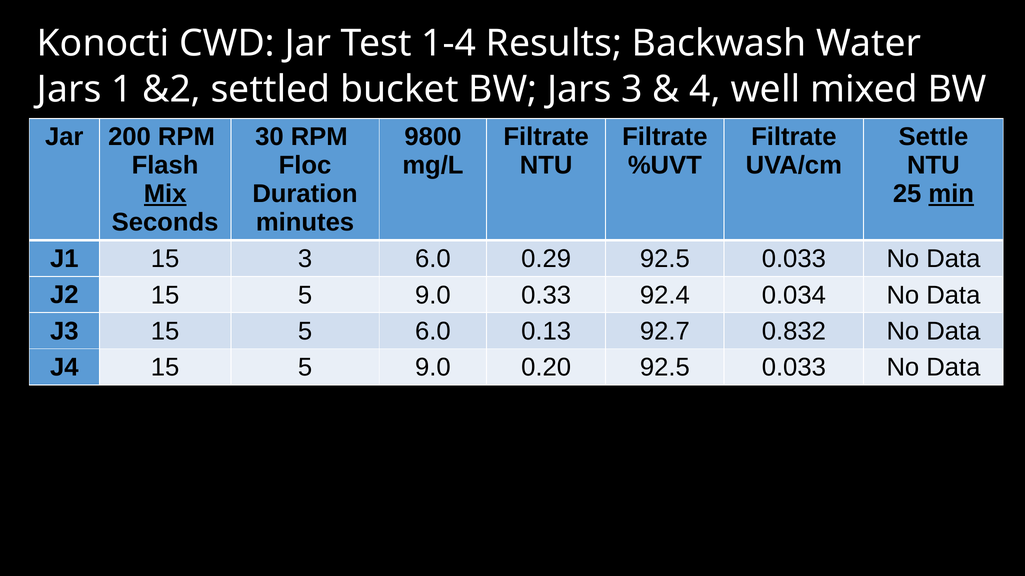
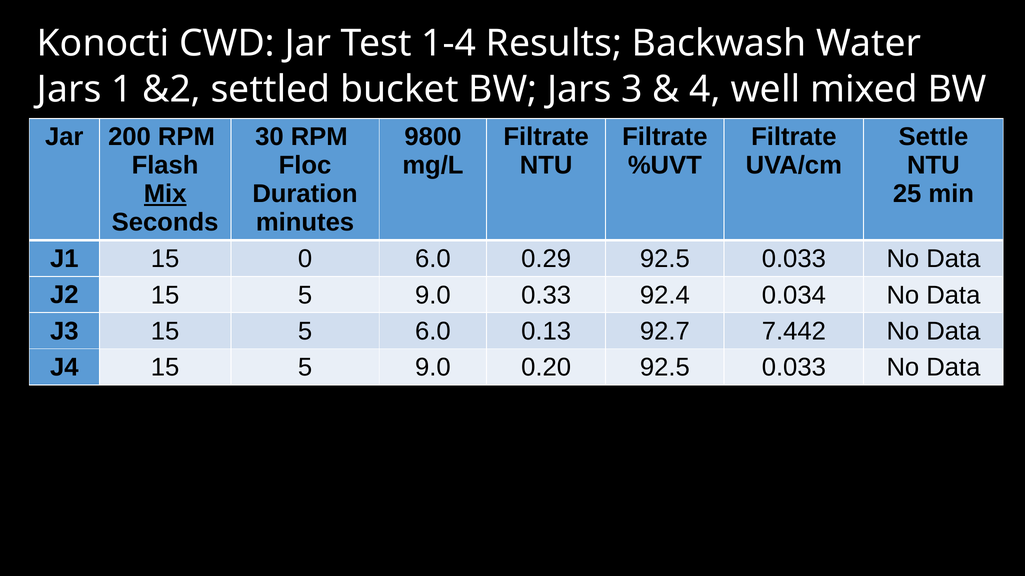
min underline: present -> none (951, 194)
15 3: 3 -> 0 (305, 259)
0.832: 0.832 -> 7.442 (794, 332)
